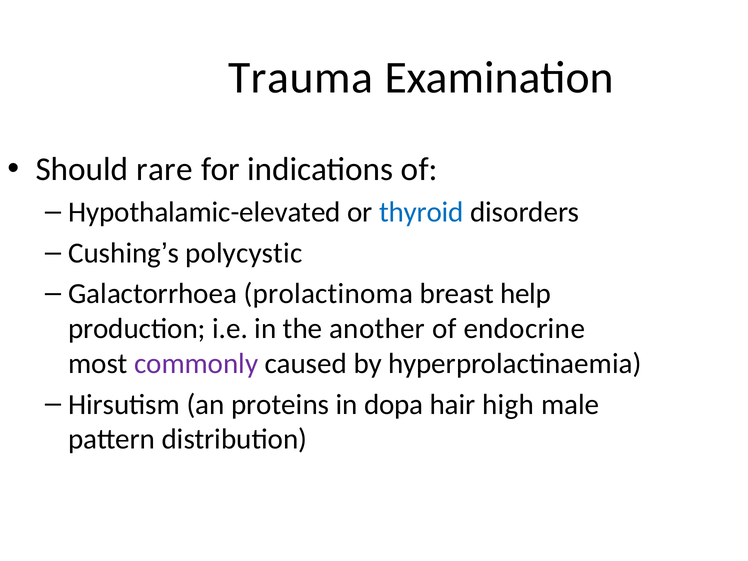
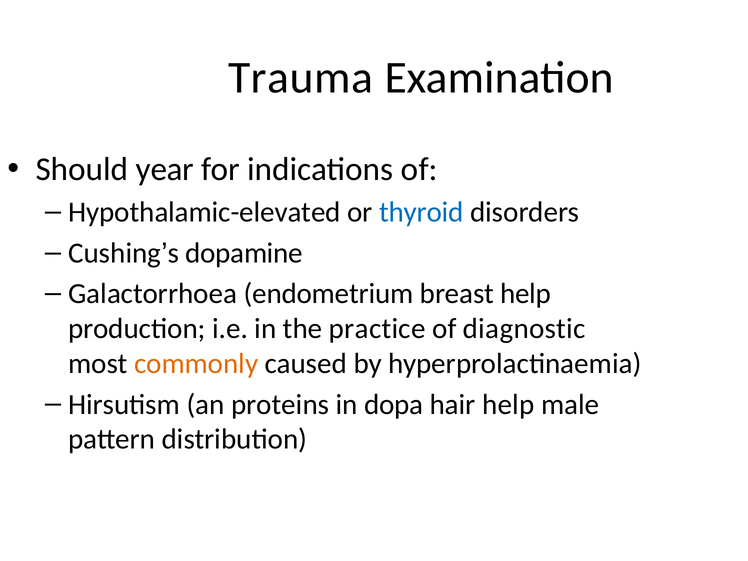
rare: rare -> year (165, 169)
polycystic: polycystic -> dopamine (244, 253)
prolactinoma: prolactinoma -> endometrium (329, 294)
another: another -> practice (377, 329)
endocrine: endocrine -> diagnostic (524, 329)
commonly colour: purple -> orange (196, 364)
hair high: high -> help (508, 404)
